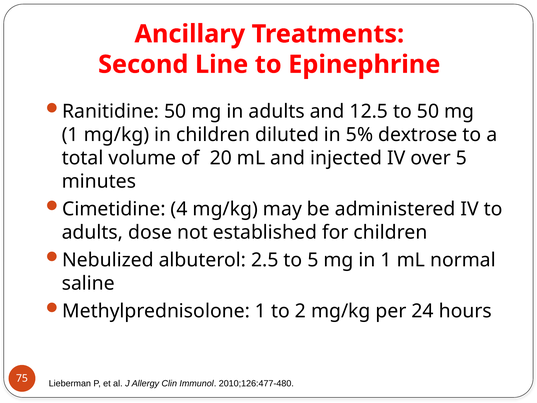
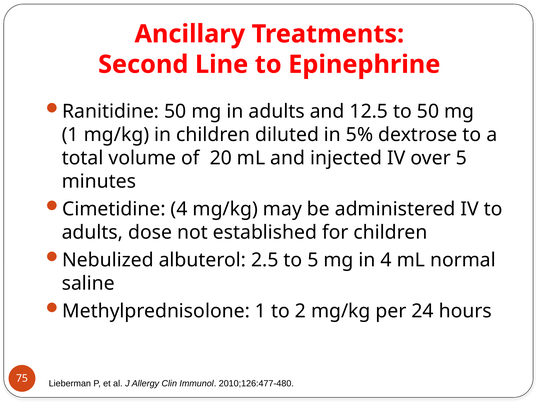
in 1: 1 -> 4 (386, 260)
